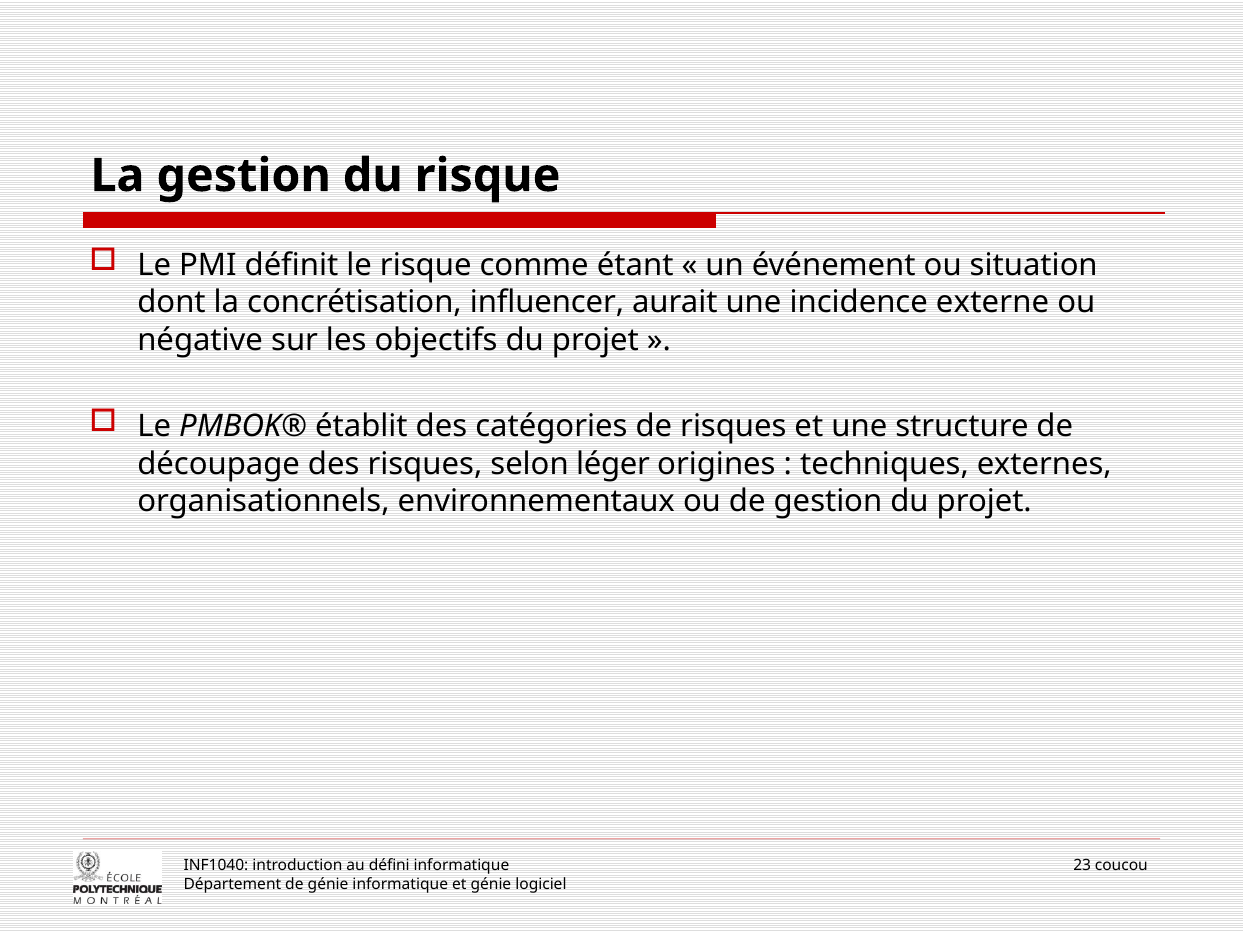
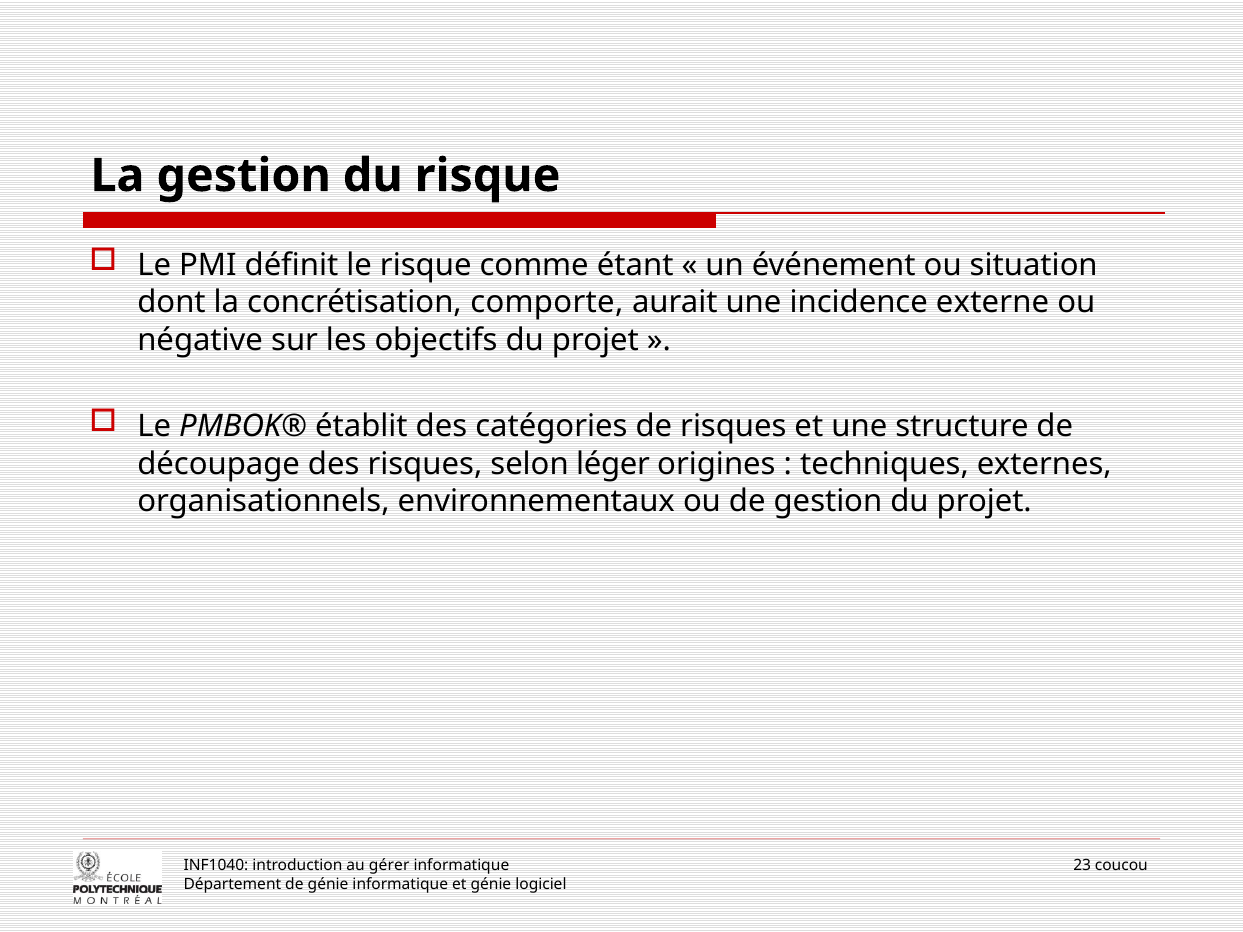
influencer: influencer -> comporte (547, 303)
défini: défini -> gérer (389, 866)
